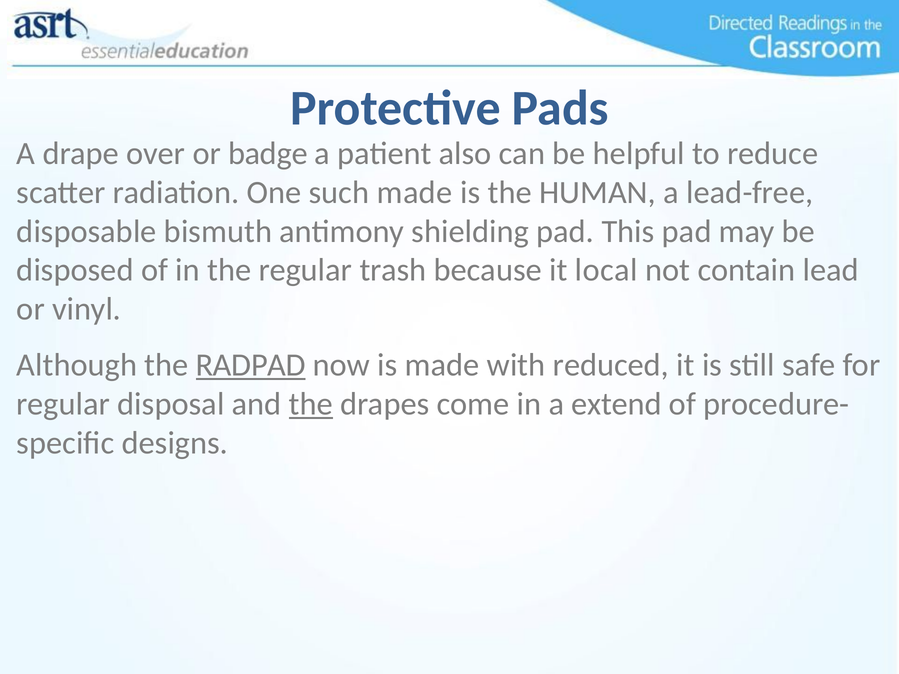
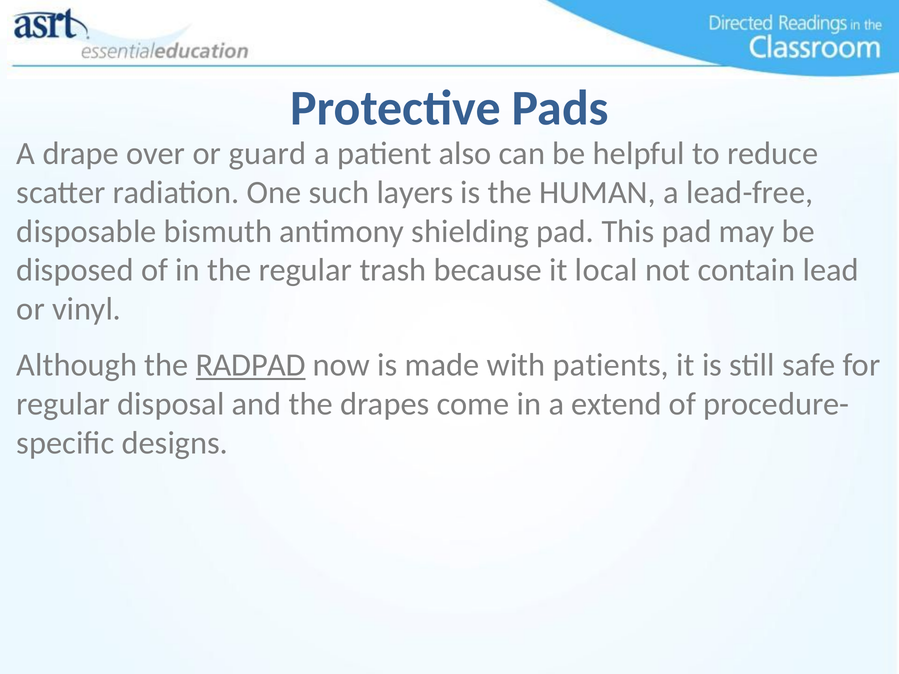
badge: badge -> guard (268, 154)
such made: made -> layers (415, 193)
reduced: reduced -> patients (611, 365)
the underline: present -> none (311, 404)
